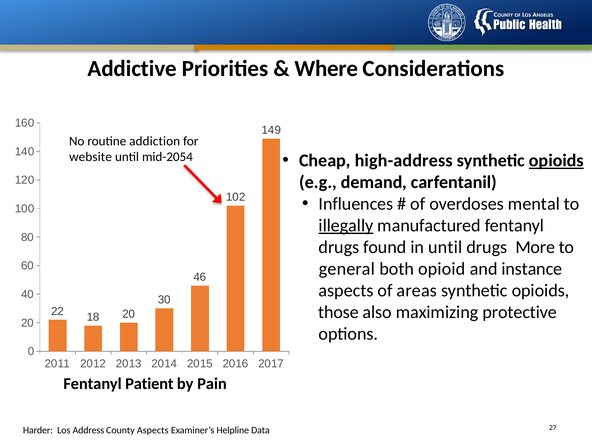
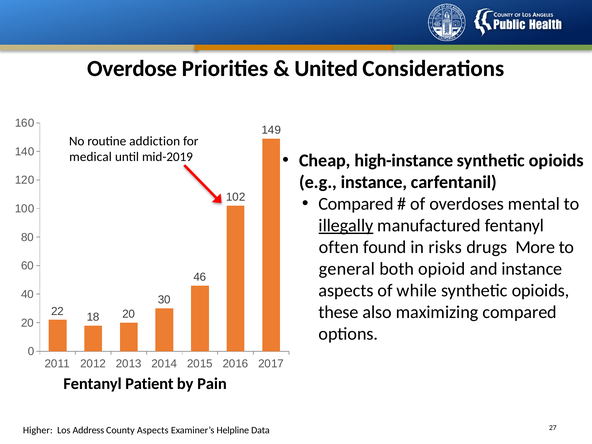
Addictive: Addictive -> Overdose (132, 69)
Where: Where -> United (326, 69)
high-address: high-address -> high-instance (404, 161)
opioids underline: present -> none (556, 161)
website: website -> medical (91, 157)
mid-2054: mid-2054 -> mid-2019 (167, 157)
e.g demand: demand -> instance (374, 182)
Influences: Influences -> Compared (356, 204)
drugs: drugs -> often (339, 247)
in until: until -> risks (445, 247)
areas: areas -> while (417, 291)
those: those -> these (339, 312)
maximizing protective: protective -> compared (520, 312)
Harder: Harder -> Higher (38, 430)
